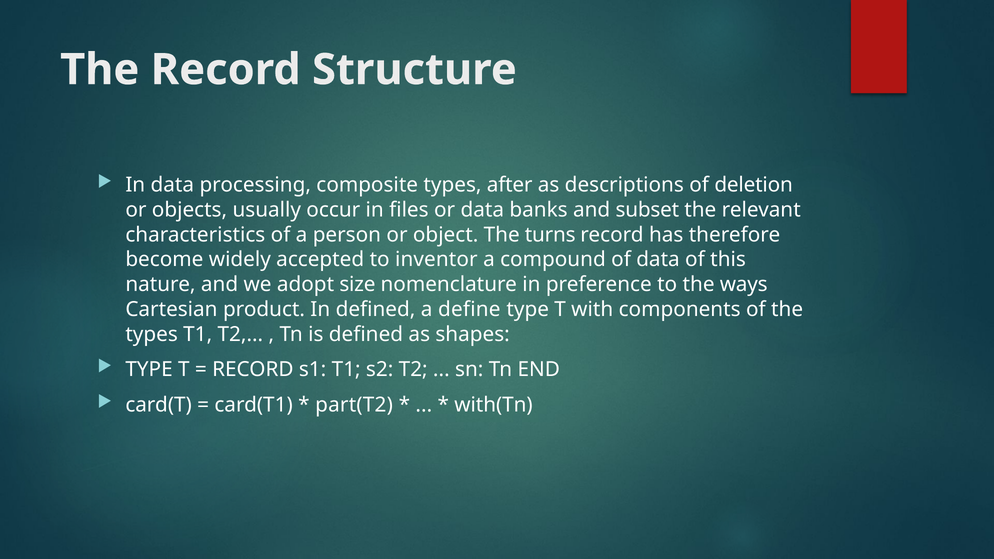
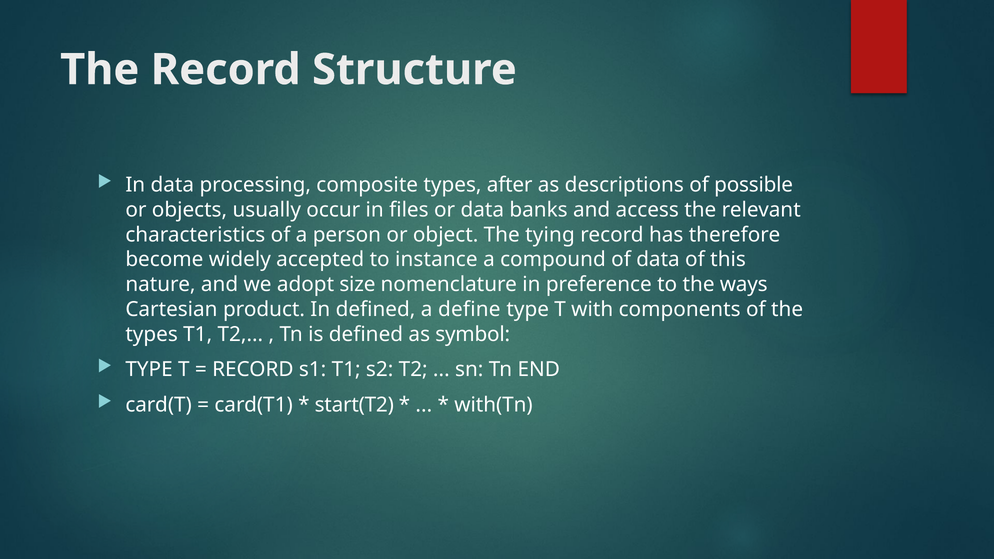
deletion: deletion -> possible (754, 185)
subset: subset -> access (647, 210)
turns: turns -> tying (550, 235)
inventor: inventor -> instance (436, 260)
shapes: shapes -> symbol (473, 334)
part(T2: part(T2 -> start(T2 (354, 405)
